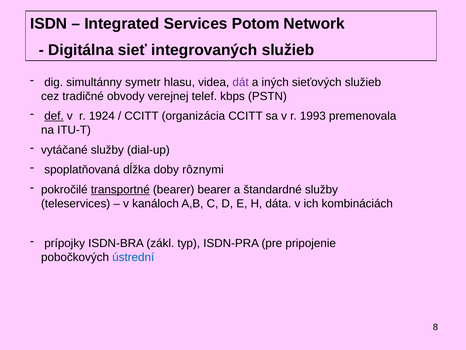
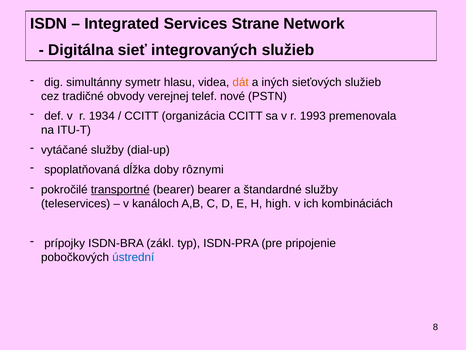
Potom: Potom -> Strane (256, 24)
dát colour: purple -> orange (241, 82)
kbps: kbps -> nové (233, 96)
def underline: present -> none (54, 116)
1924: 1924 -> 1934 (102, 116)
dáta: dáta -> high (278, 203)
